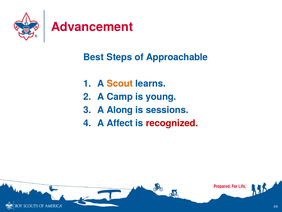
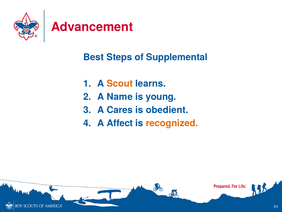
Approachable: Approachable -> Supplemental (177, 57)
Camp: Camp -> Name (120, 97)
Along: Along -> Cares (120, 110)
sessions: sessions -> obedient (167, 110)
recognized colour: red -> orange (172, 123)
